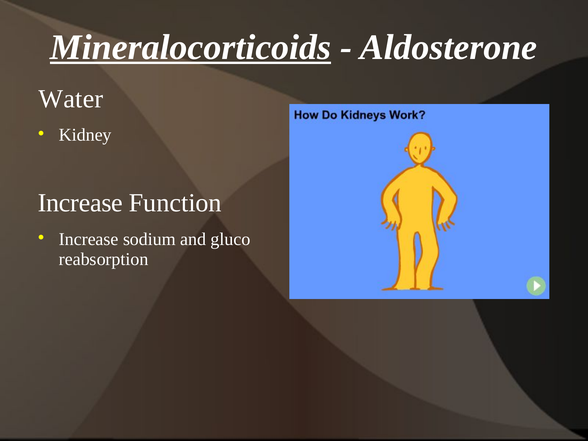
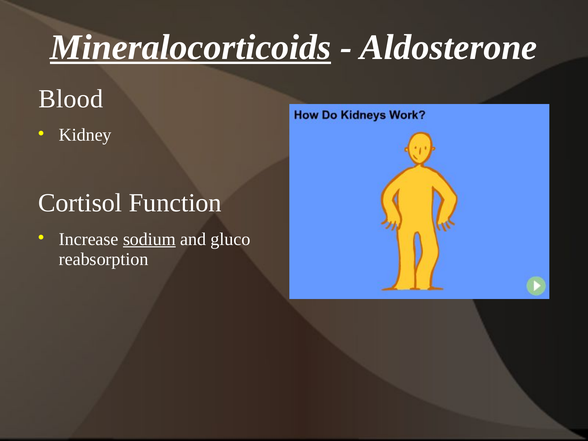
Water: Water -> Blood (71, 99)
Increase: Increase -> Cortisol (80, 203)
sodium underline: none -> present (149, 239)
